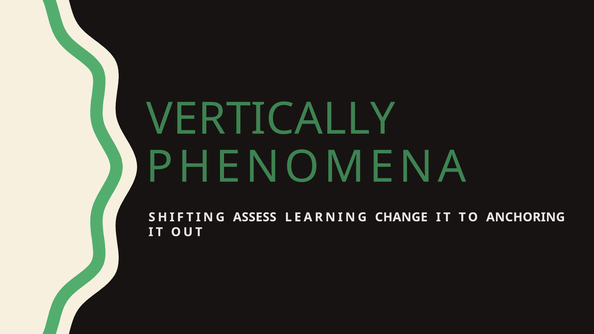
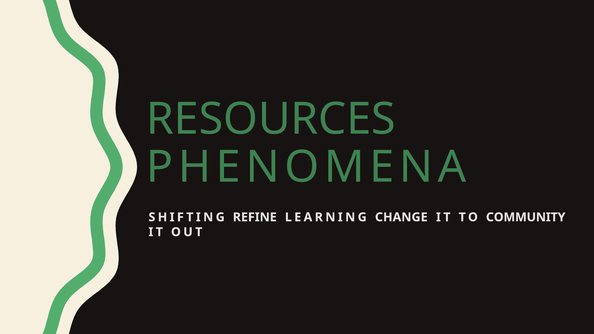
VERTICALLY: VERTICALLY -> RESOURCES (271, 119)
ASSESS: ASSESS -> REFINE (255, 217)
ANCHORING: ANCHORING -> COMMUNITY (526, 217)
